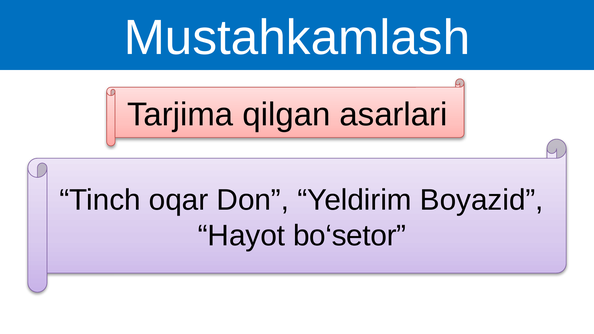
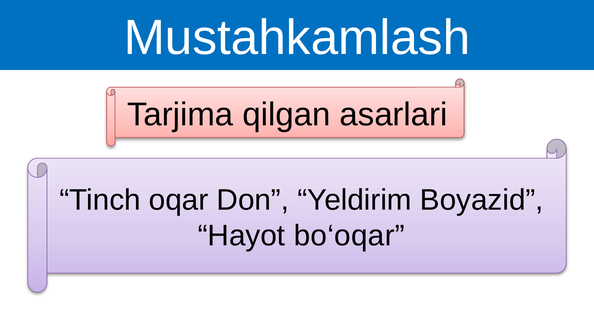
bo‘setor: bo‘setor -> bo‘oqar (349, 236)
